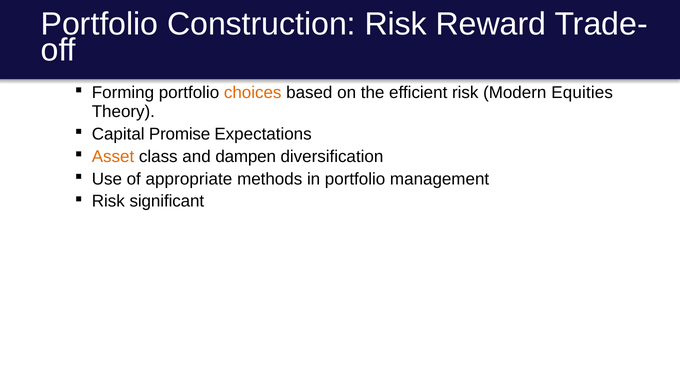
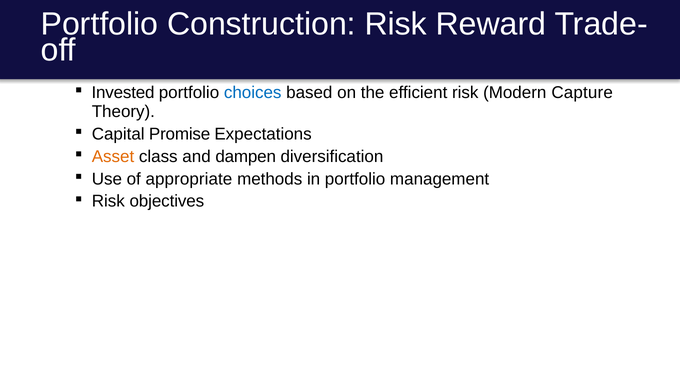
Forming: Forming -> Invested (123, 92)
choices colour: orange -> blue (253, 92)
Equities: Equities -> Capture (582, 92)
significant: significant -> objectives (167, 201)
